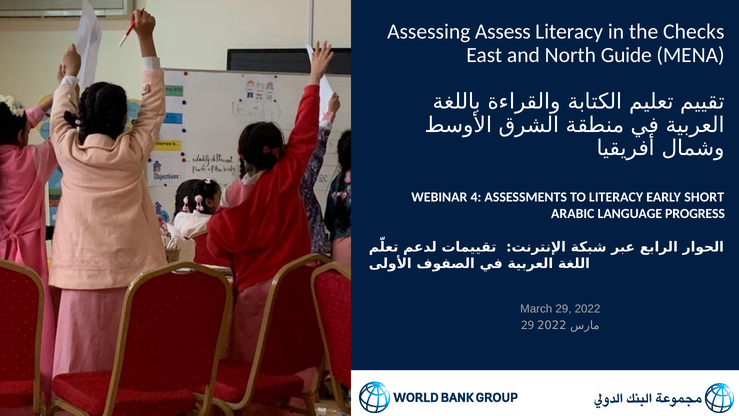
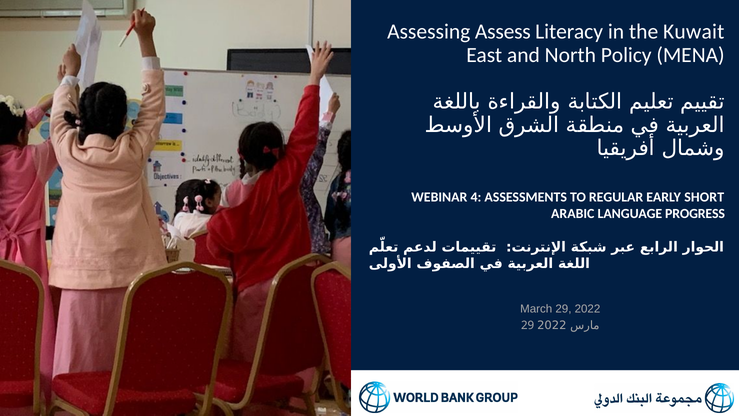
Checks: Checks -> Kuwait (694, 32)
Guide: Guide -> Policy (626, 55)
TO LITERACY: LITERACY -> REGULAR (616, 197)
